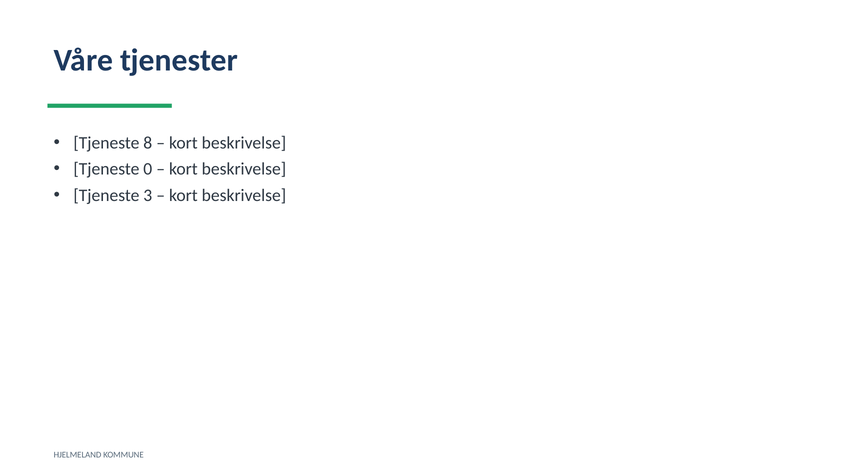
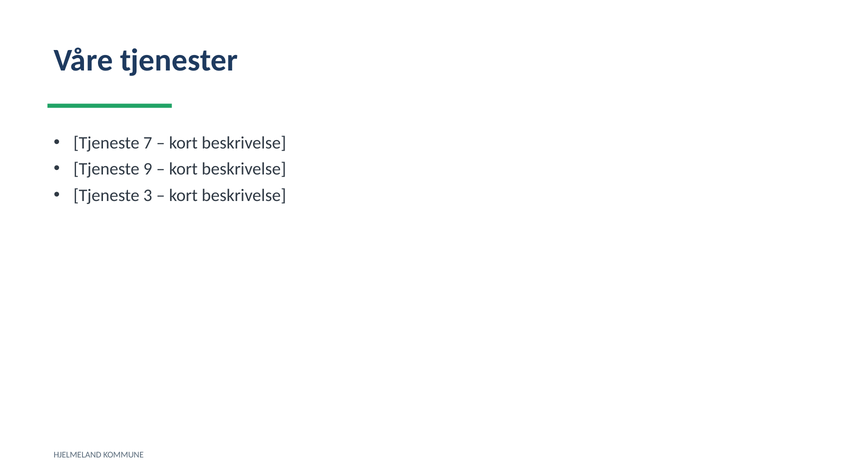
8: 8 -> 7 (148, 143)
0: 0 -> 9 (148, 169)
